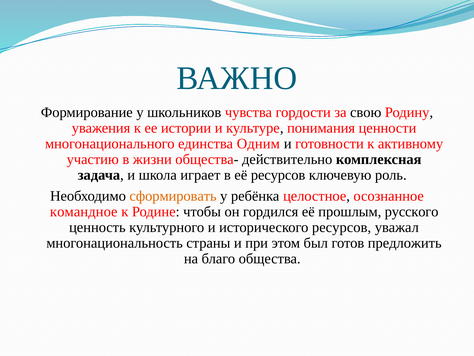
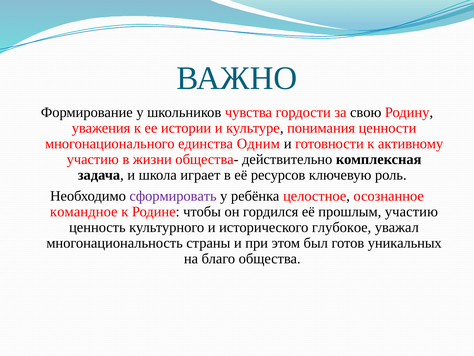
сформировать colour: orange -> purple (173, 196)
прошлым русского: русского -> участию (411, 211)
исторического ресурсов: ресурсов -> глубокое (342, 227)
предложить: предложить -> уникальных (405, 243)
